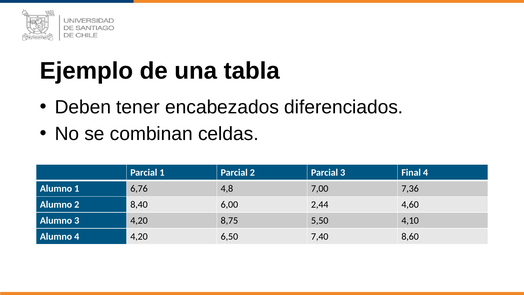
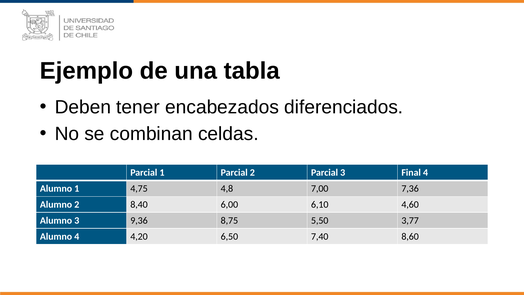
6,76: 6,76 -> 4,75 (139, 188)
2,44: 2,44 -> 6,10 (320, 204)
3 4,20: 4,20 -> 9,36 (139, 220)
4,10: 4,10 -> 3,77 (410, 220)
